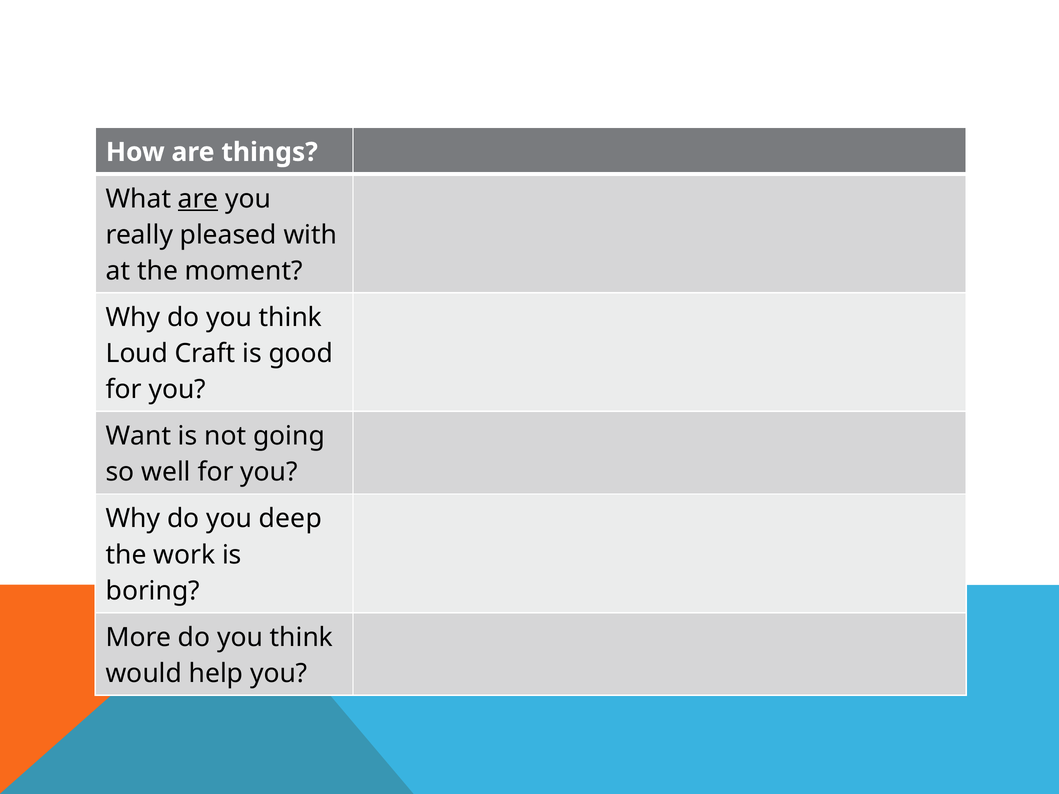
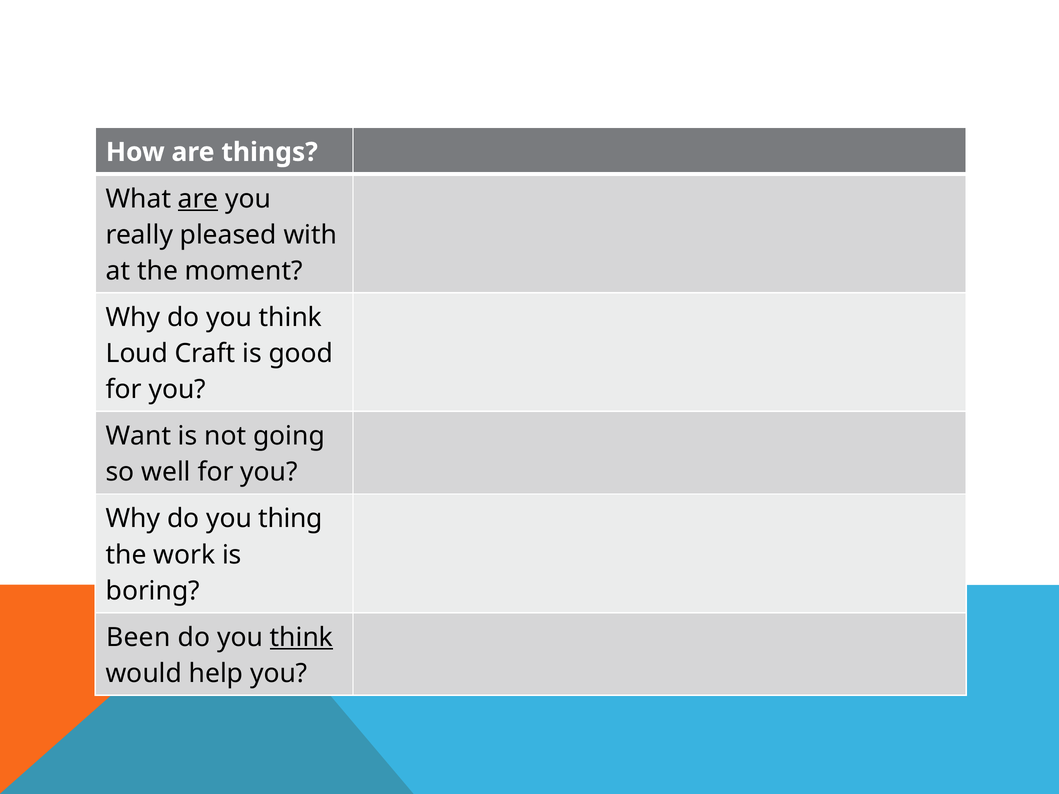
deep: deep -> thing (291, 519)
More: More -> Been (138, 638)
think underline: none -> present (301, 638)
